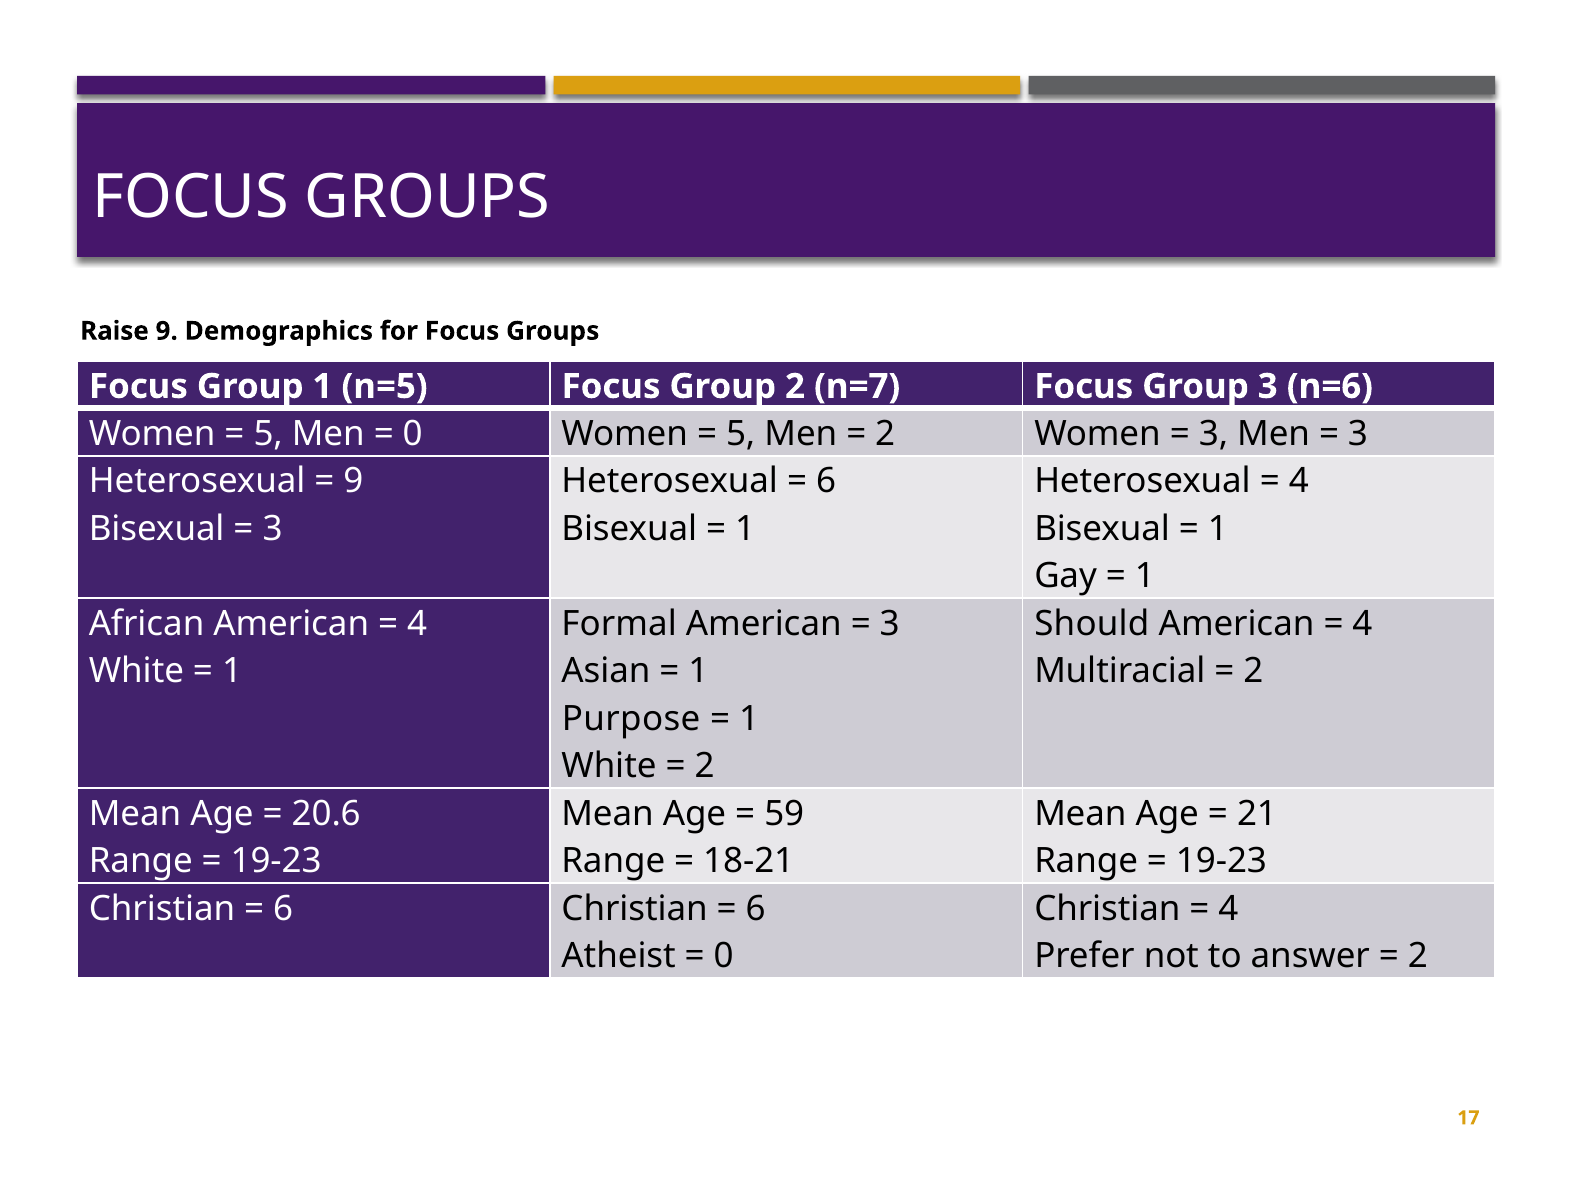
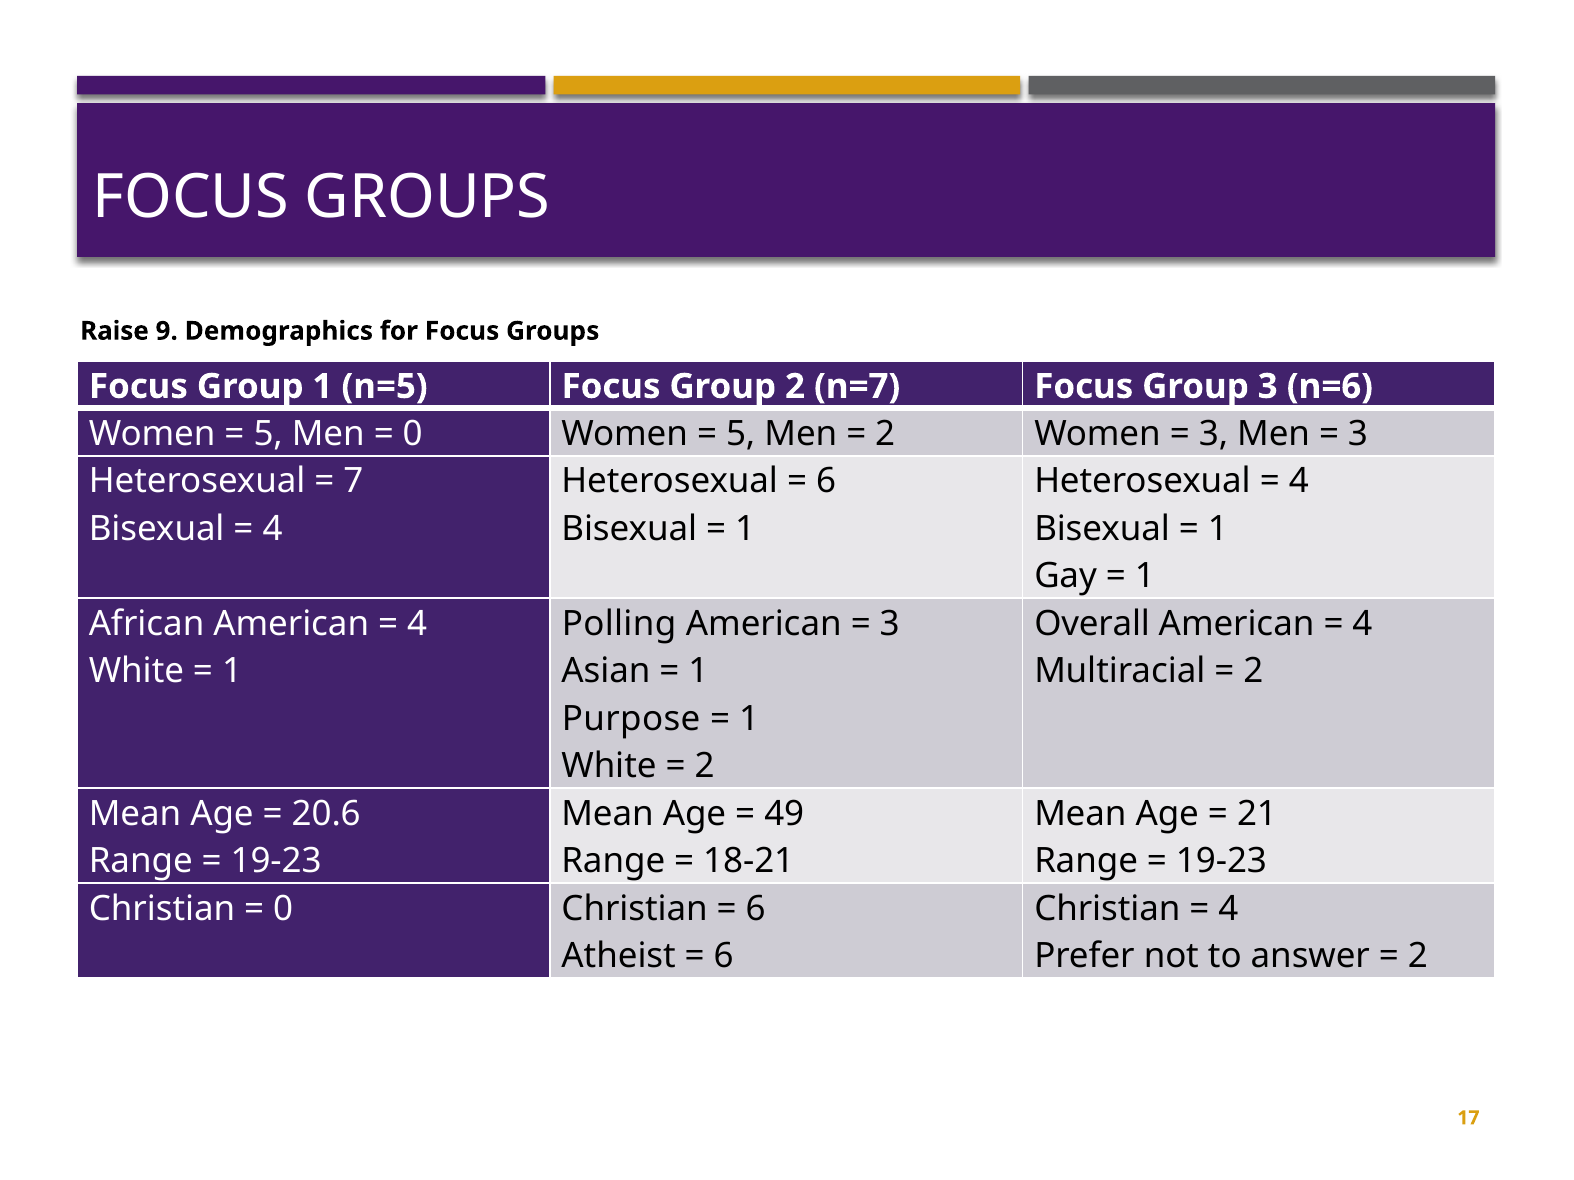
9: 9 -> 7 (353, 482)
3: 3 -> 4 (273, 529)
Formal: Formal -> Polling (619, 624)
Should: Should -> Overall (1092, 624)
59: 59 -> 49 (784, 814)
6: 6 -> 0 (283, 909)
0: 0 -> 6 (724, 957)
